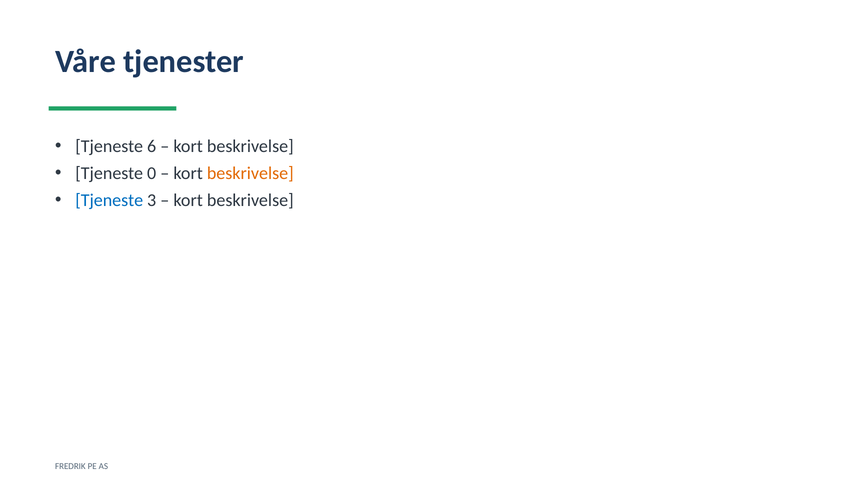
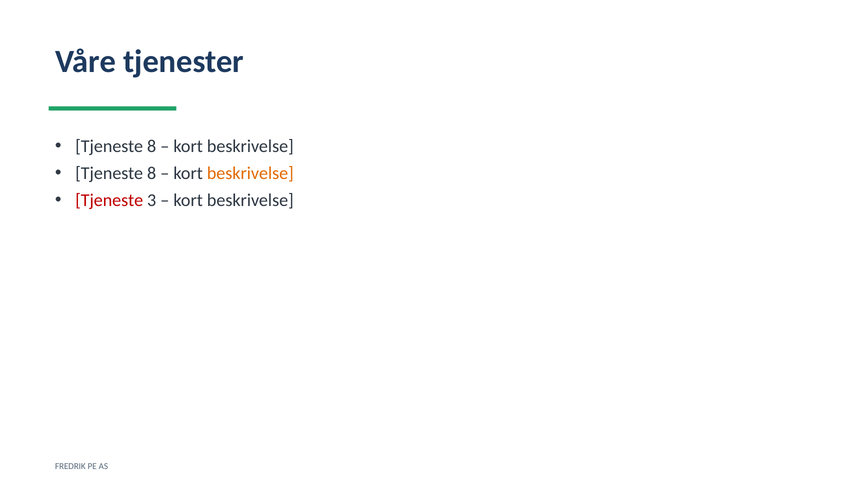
6: 6 -> 8 (152, 147)
0: 0 -> 8 (152, 174)
Tjeneste colour: blue -> red (109, 201)
